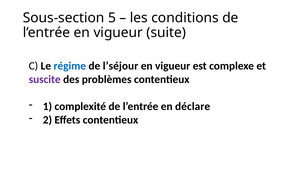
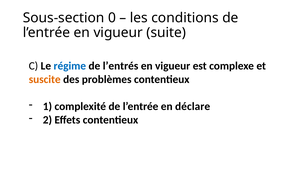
5: 5 -> 0 (112, 18)
l’séjour: l’séjour -> l’entrés (121, 66)
suscite colour: purple -> orange (45, 79)
